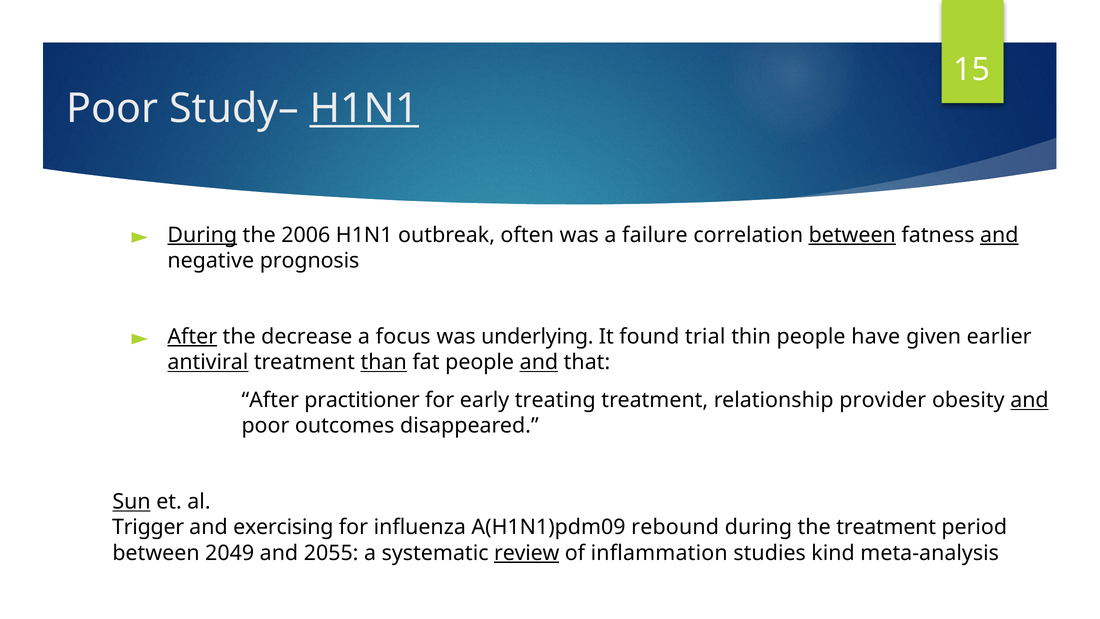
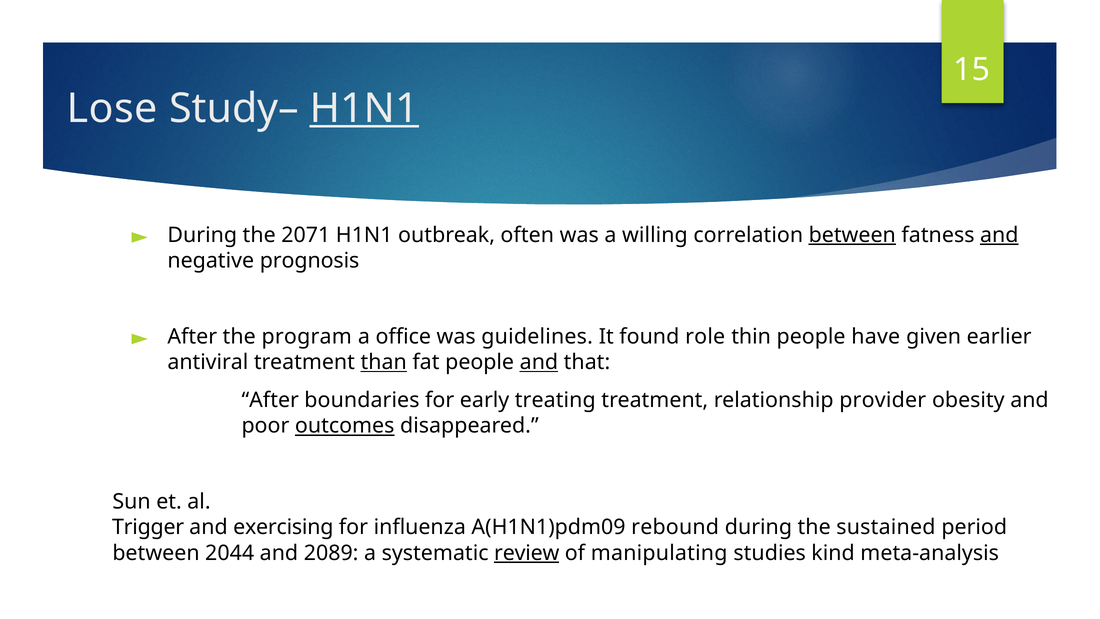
Poor: Poor -> Lose (112, 109)
During underline: present -> none (202, 235)
2006: 2006 -> 2071 (306, 235)
failure: failure -> willing (655, 235)
After underline: present -> none (192, 336)
decrease: decrease -> program (307, 336)
focus: focus -> office (403, 336)
underlying: underlying -> guidelines (537, 336)
trial: trial -> role (705, 336)
antiviral underline: present -> none (208, 362)
practitioner: practitioner -> boundaries (362, 400)
and underline: present -> none (1029, 400)
outcomes underline: none -> present (345, 426)
Sun underline: present -> none (132, 502)
the treatment: treatment -> sustained (886, 527)
2049: 2049 -> 2044 (230, 553)
2055: 2055 -> 2089 (331, 553)
inflammation: inflammation -> manipulating (659, 553)
